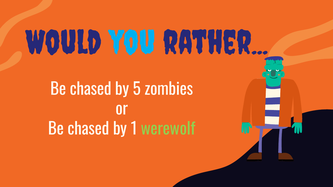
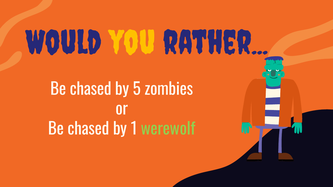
you colour: light blue -> yellow (132, 43)
